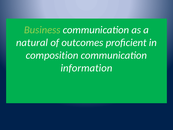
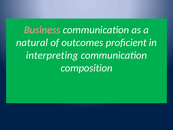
Business colour: light green -> pink (42, 30)
composition: composition -> interpreting (52, 55)
information: information -> composition (87, 68)
